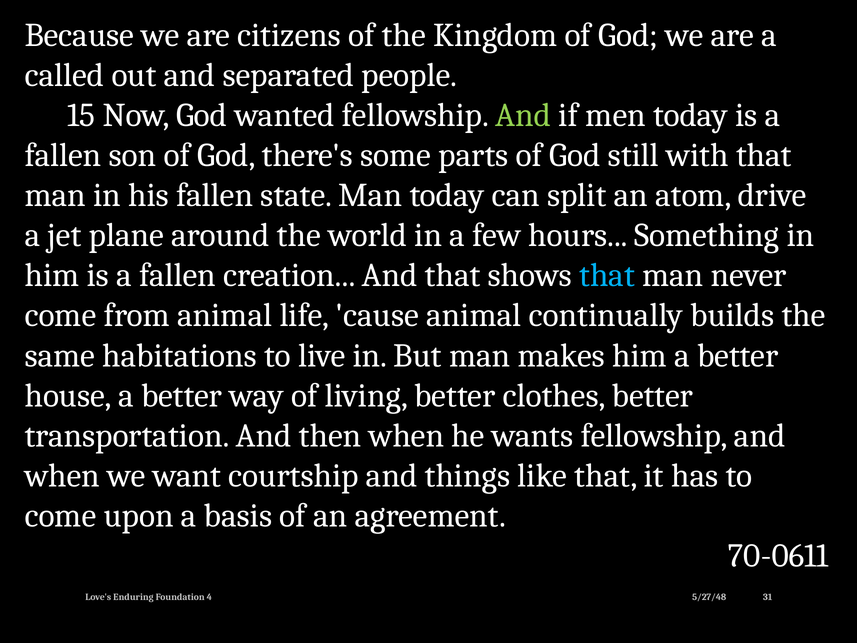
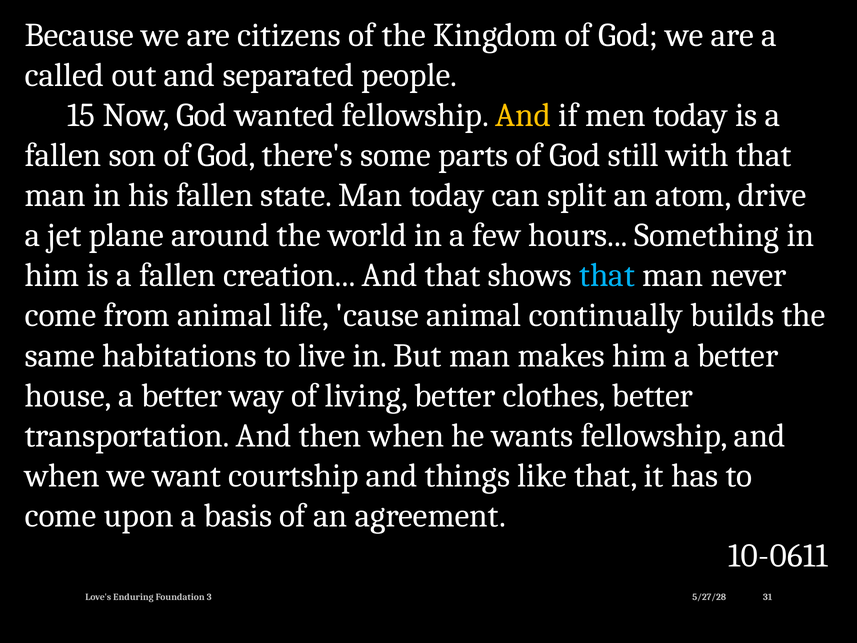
And colour: light green -> yellow (523, 115)
70-0611: 70-0611 -> 10-0611 (778, 555)
4: 4 -> 3 (209, 597)
5/27/48: 5/27/48 -> 5/27/28 (709, 597)
